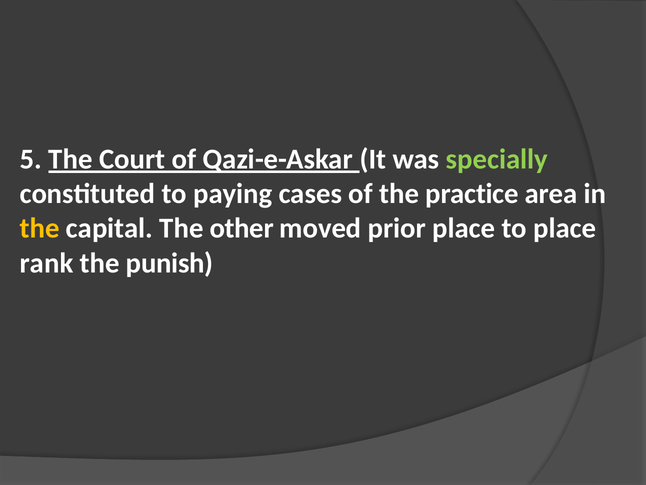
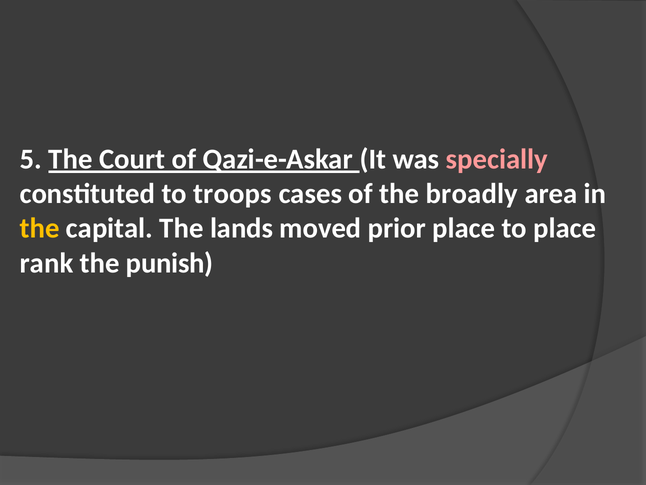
specially colour: light green -> pink (497, 159)
paying: paying -> troops (233, 194)
practice: practice -> broadly (472, 194)
other: other -> lands (242, 228)
